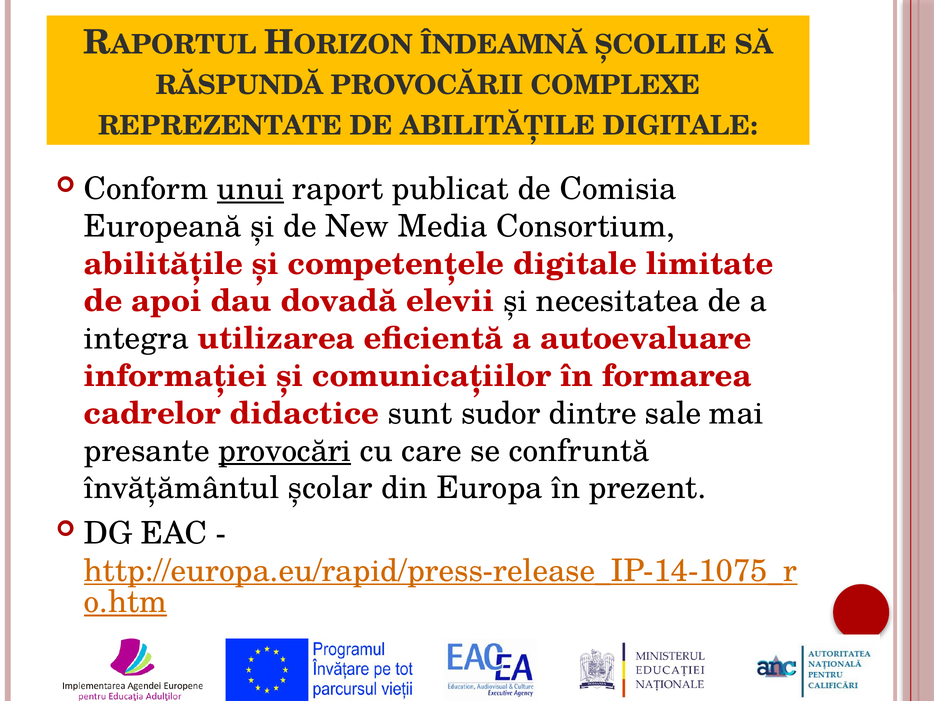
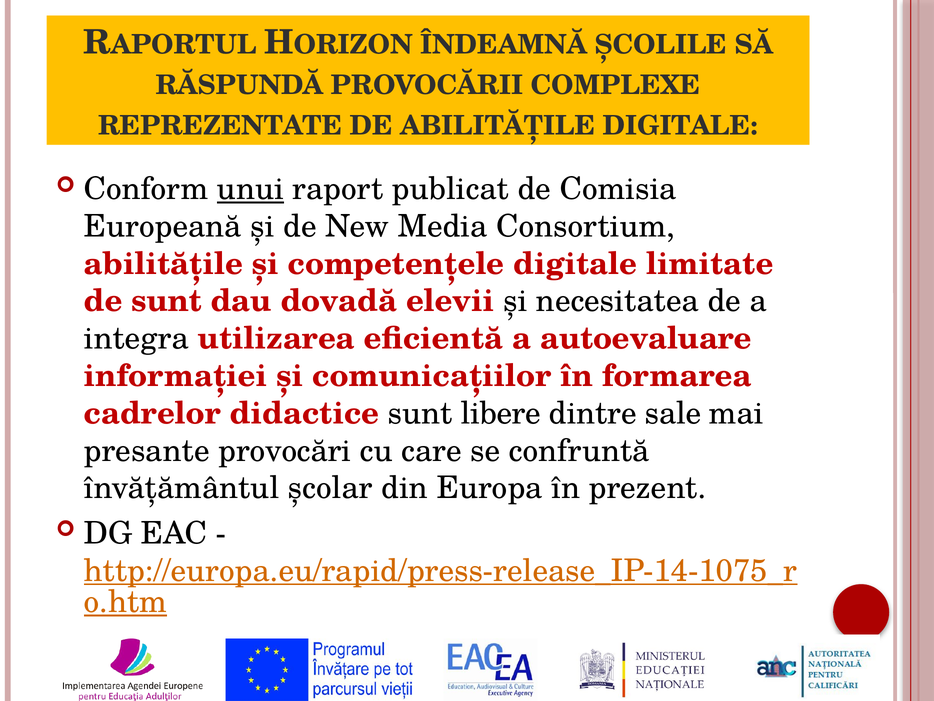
de apoi: apoi -> sunt (167, 301)
sudor: sudor -> libere (501, 413)
provocări underline: present -> none (285, 450)
